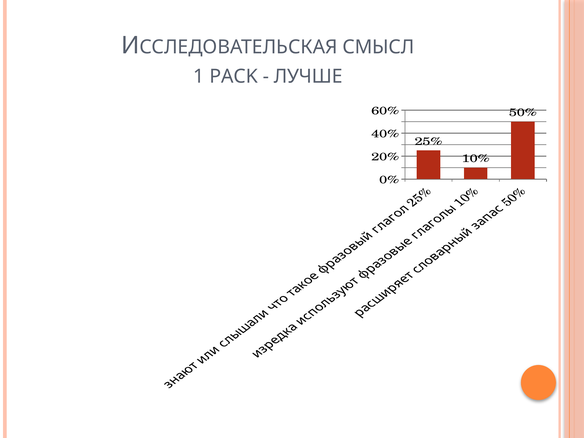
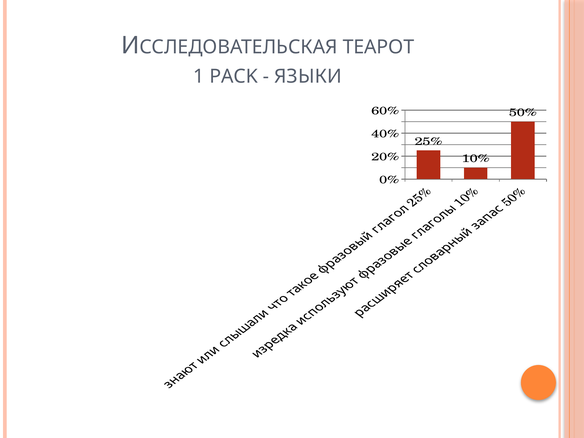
СМЫСЛ: СМЫСЛ -> TEAPOT (378, 47)
ЛУЧШЕ: ЛУЧШЕ -> ЯЗЫКИ (308, 76)
